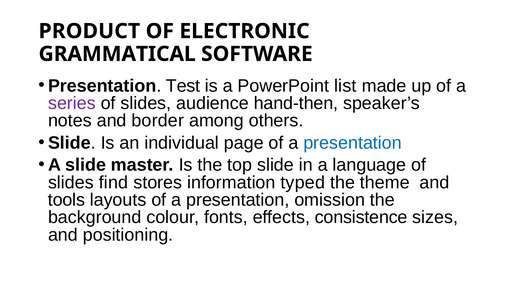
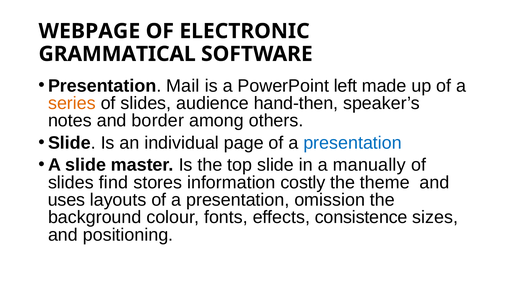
PRODUCT: PRODUCT -> WEBPAGE (89, 31)
Test: Test -> Mail (183, 86)
list: list -> left (345, 86)
series colour: purple -> orange (72, 103)
language: language -> manually (369, 165)
typed: typed -> costly (303, 182)
tools: tools -> uses (67, 200)
